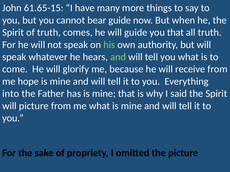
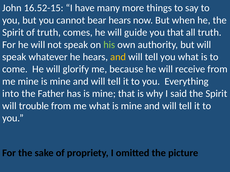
61.65-15: 61.65-15 -> 16.52-15 (44, 8)
bear guide: guide -> hears (120, 20)
and colour: light green -> yellow (118, 57)
me hope: hope -> mine (28, 82)
will picture: picture -> trouble (34, 106)
